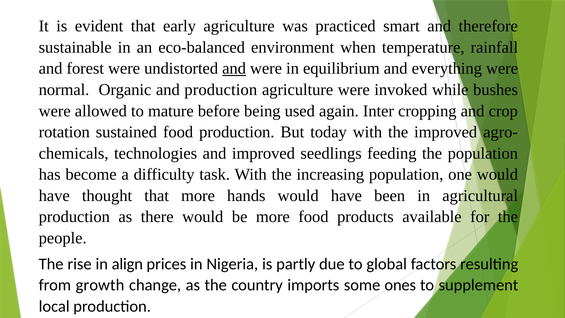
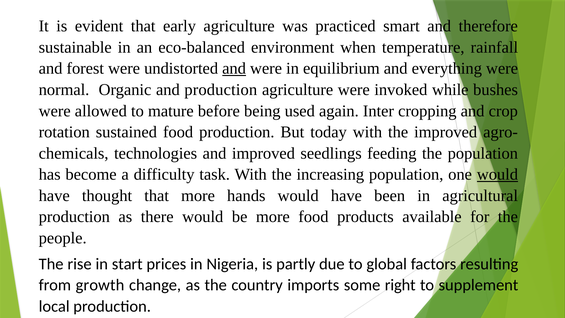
would underline: none -> present (497, 174)
align: align -> start (127, 264)
ones: ones -> right (400, 285)
